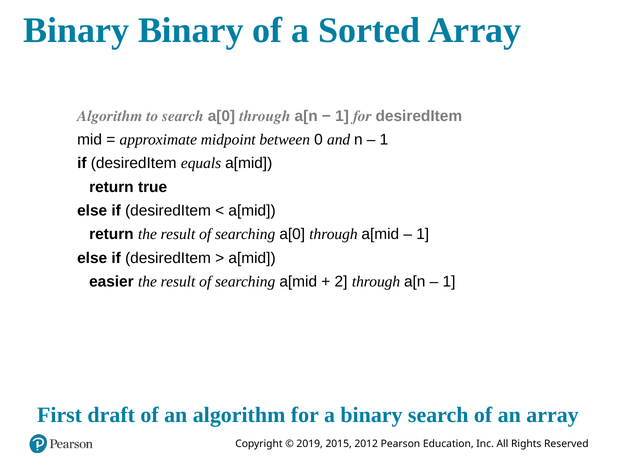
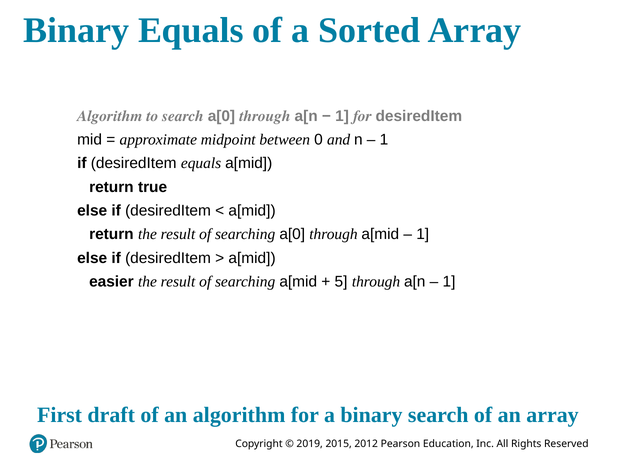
Binary Binary: Binary -> Equals (191, 30)
2: 2 -> 5 (341, 282)
